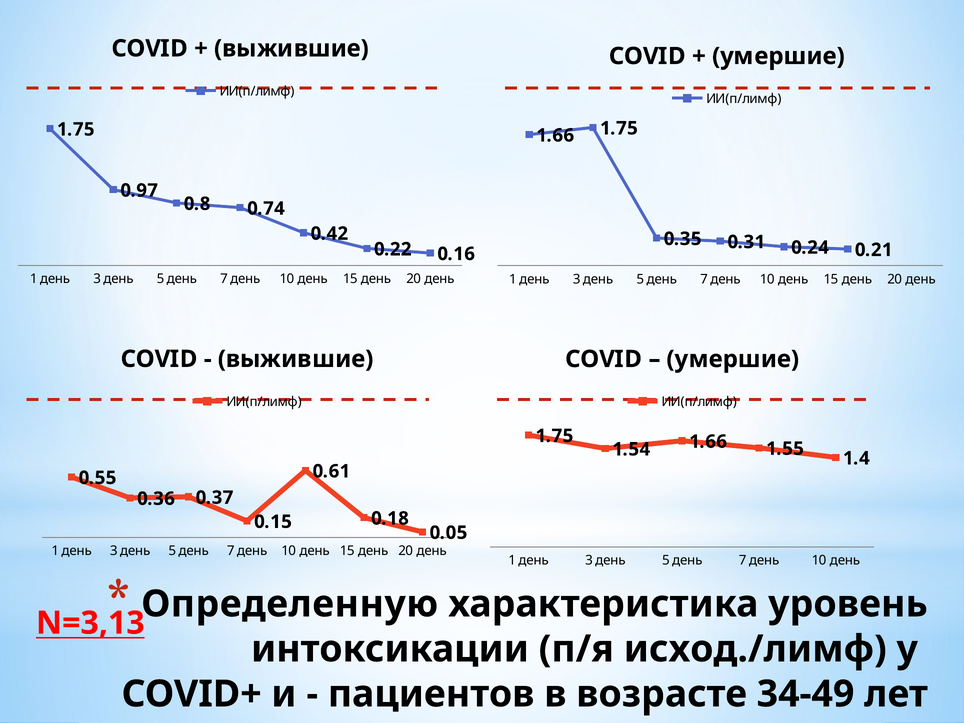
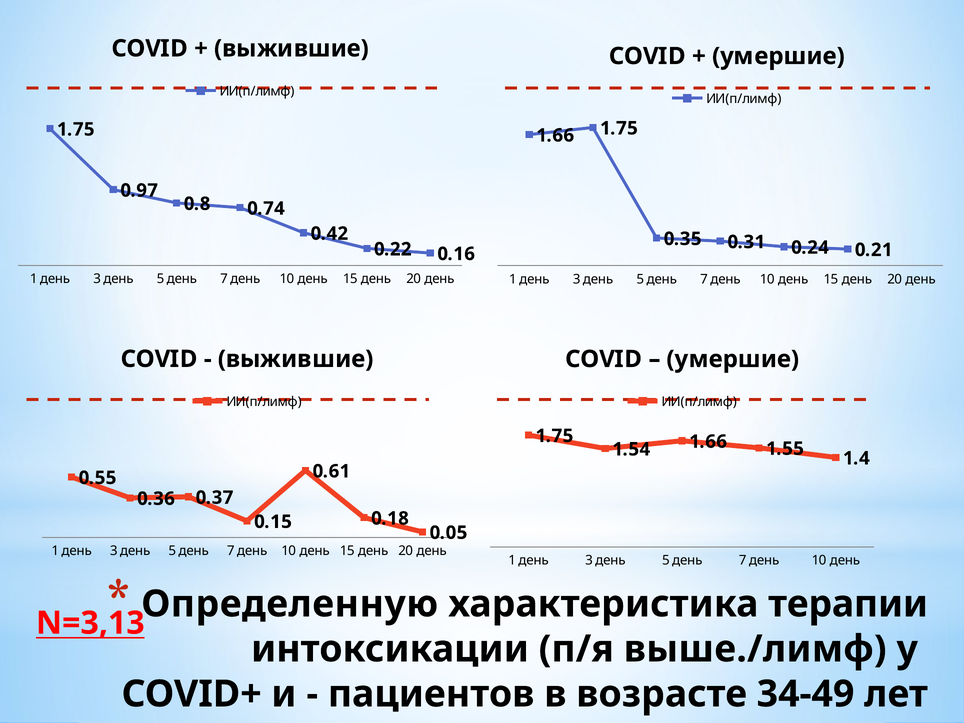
уровень: уровень -> терапии (848, 604)
исход./лимф: исход./лимф -> выше./лимф (755, 649)
